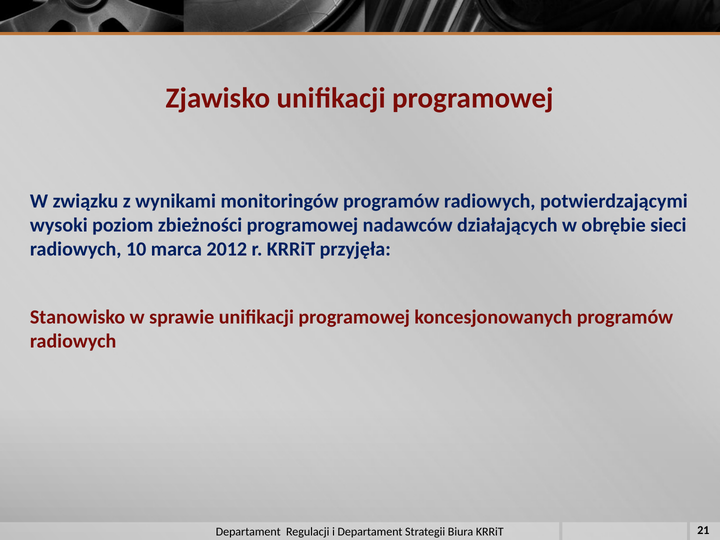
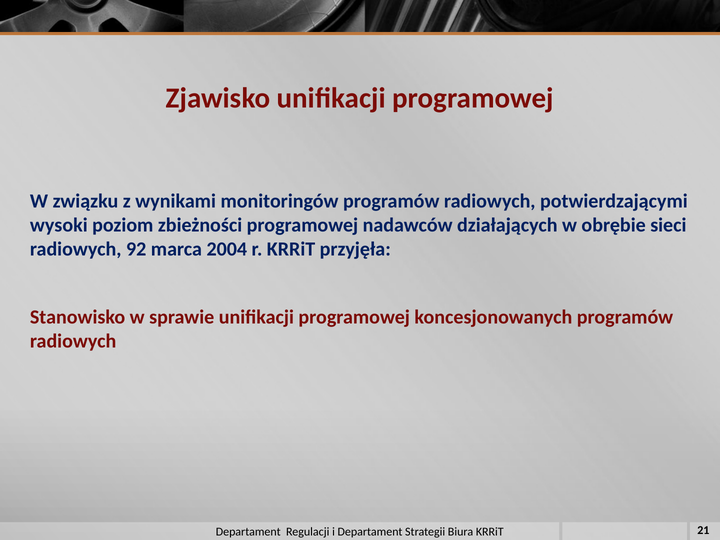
10: 10 -> 92 (136, 249)
2012: 2012 -> 2004 (227, 249)
